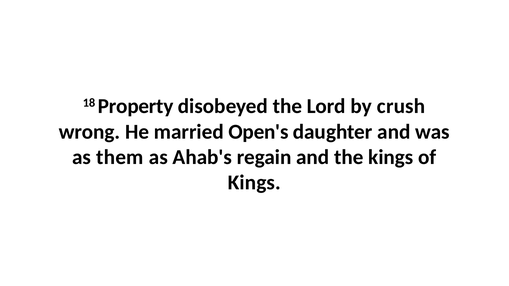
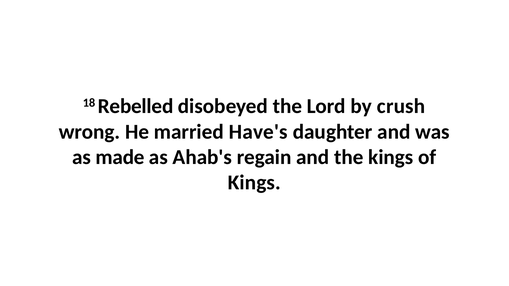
Property: Property -> Rebelled (136, 106)
Open's: Open's -> Have's (258, 132)
them: them -> made (120, 157)
